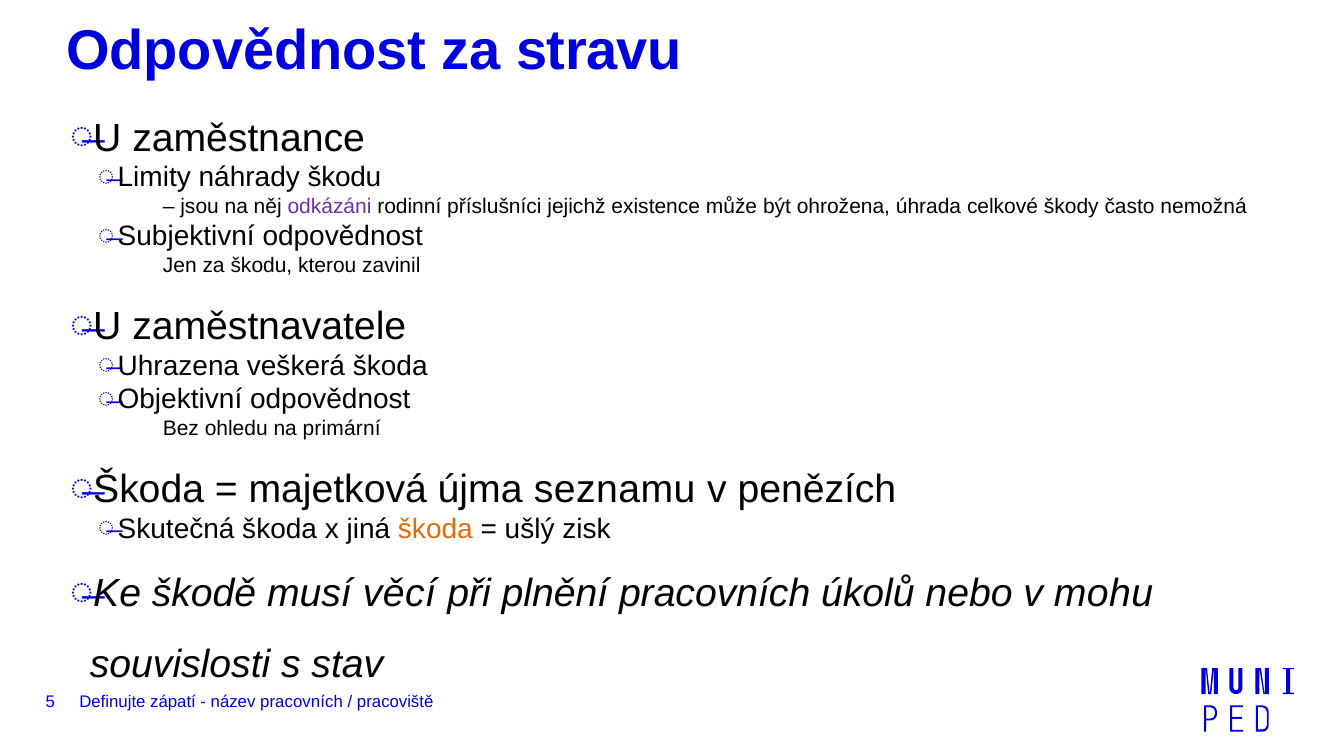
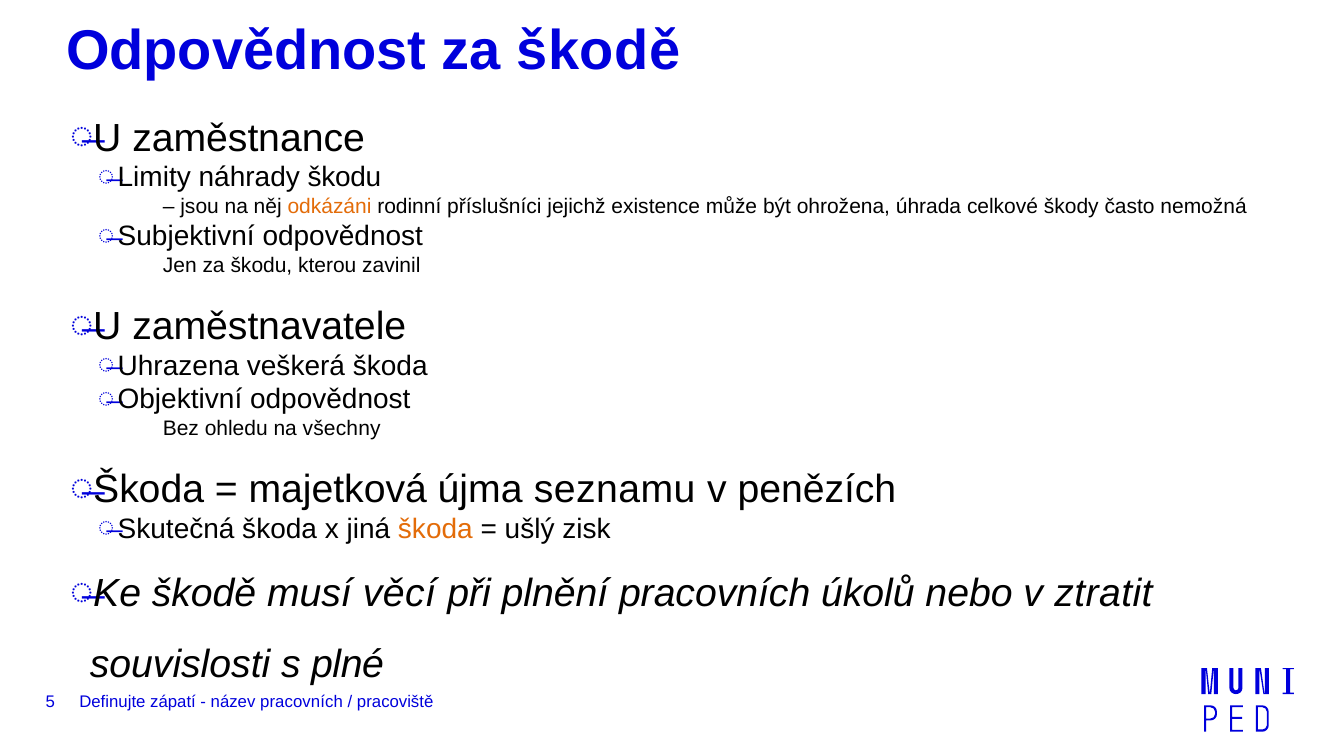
za stravu: stravu -> škodě (598, 51)
odkázáni colour: purple -> orange (330, 207)
primární: primární -> všechny (342, 428)
mohu: mohu -> ztratit (1104, 594)
stav: stav -> plné (348, 664)
